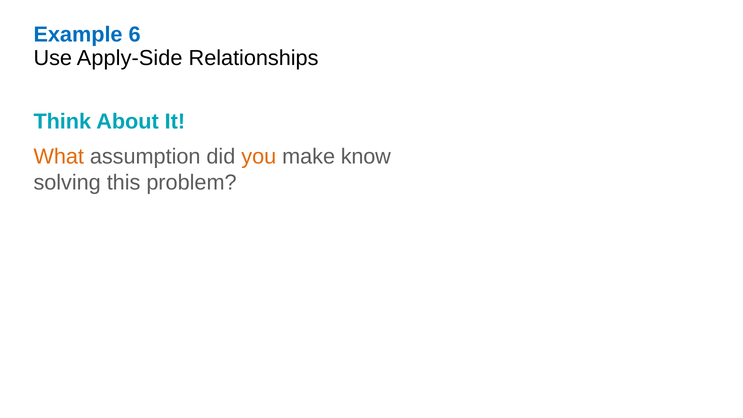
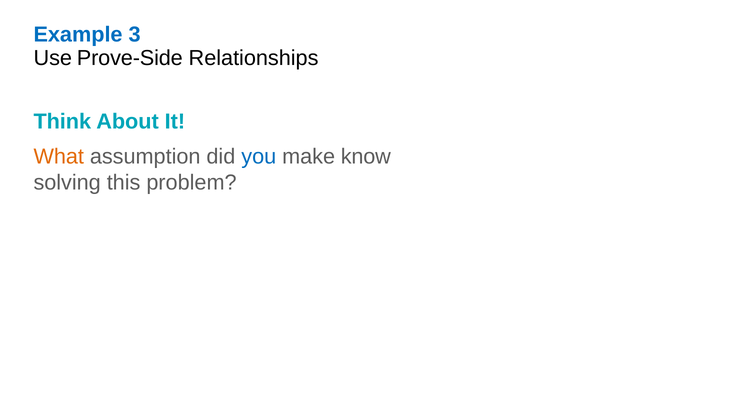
6: 6 -> 3 (135, 35)
Apply-Side: Apply-Side -> Prove-Side (130, 58)
you colour: orange -> blue (259, 157)
